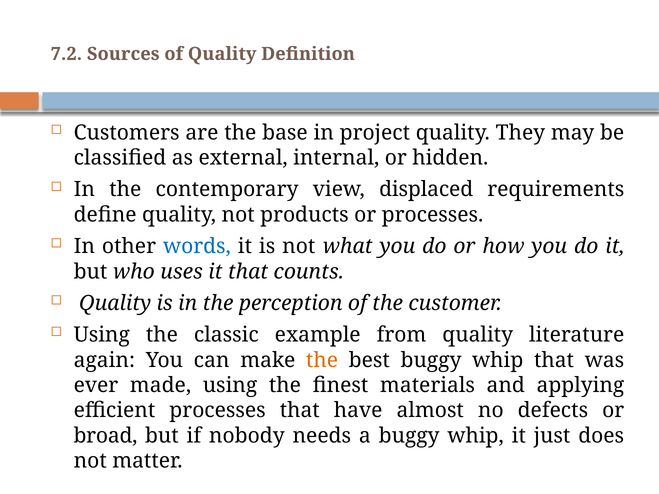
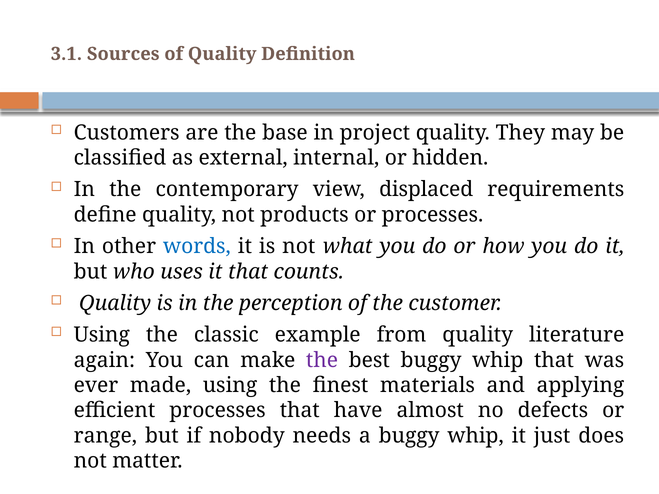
7.2: 7.2 -> 3.1 (66, 54)
the colour: orange -> purple (322, 360)
broad: broad -> range (105, 436)
